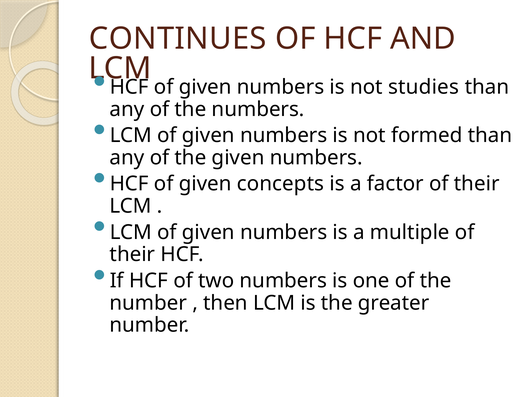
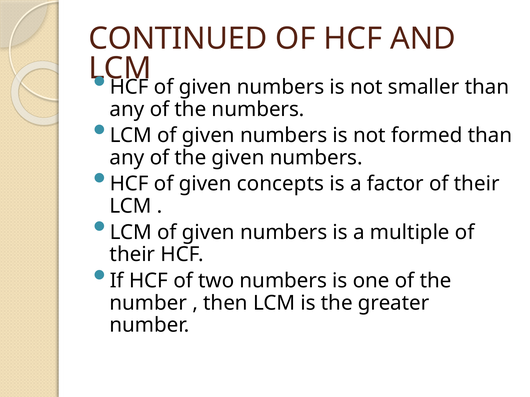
CONTINUES: CONTINUES -> CONTINUED (178, 39)
studies: studies -> smaller (424, 87)
